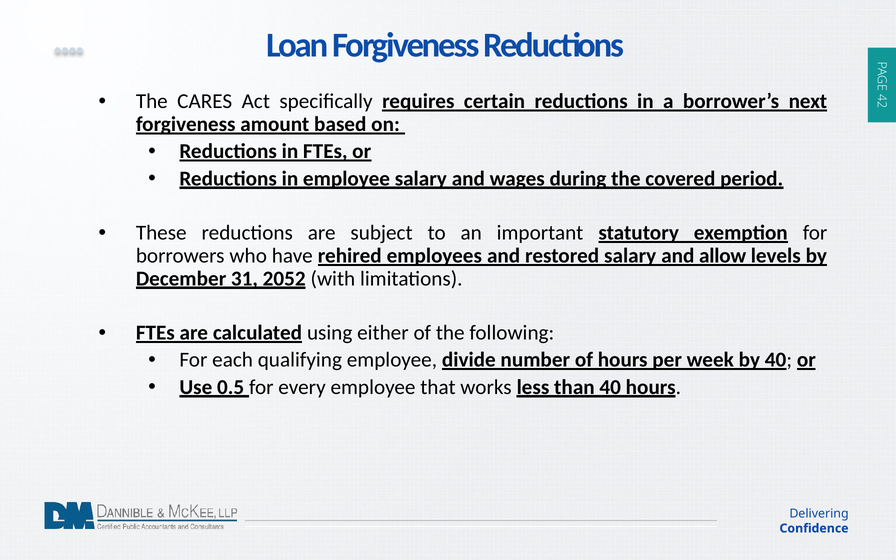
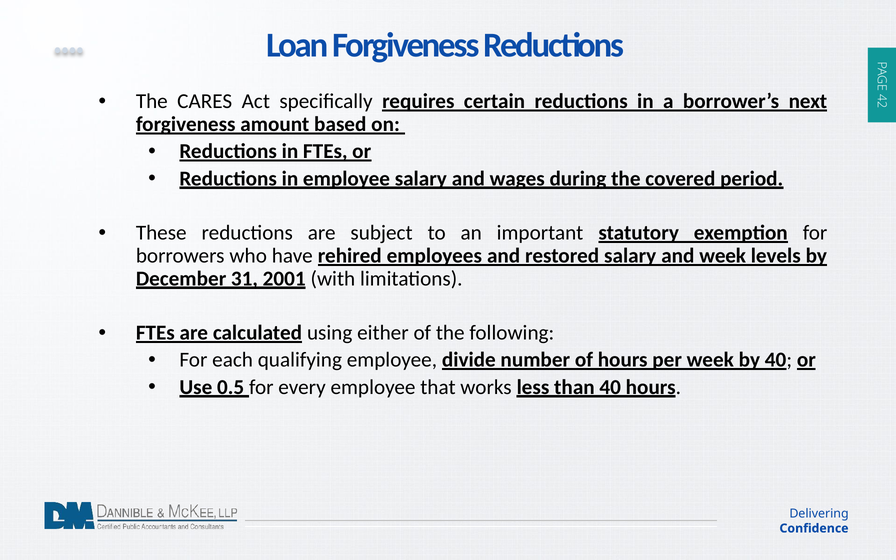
and allow: allow -> week (723, 256)
2052: 2052 -> 2001 (284, 279)
